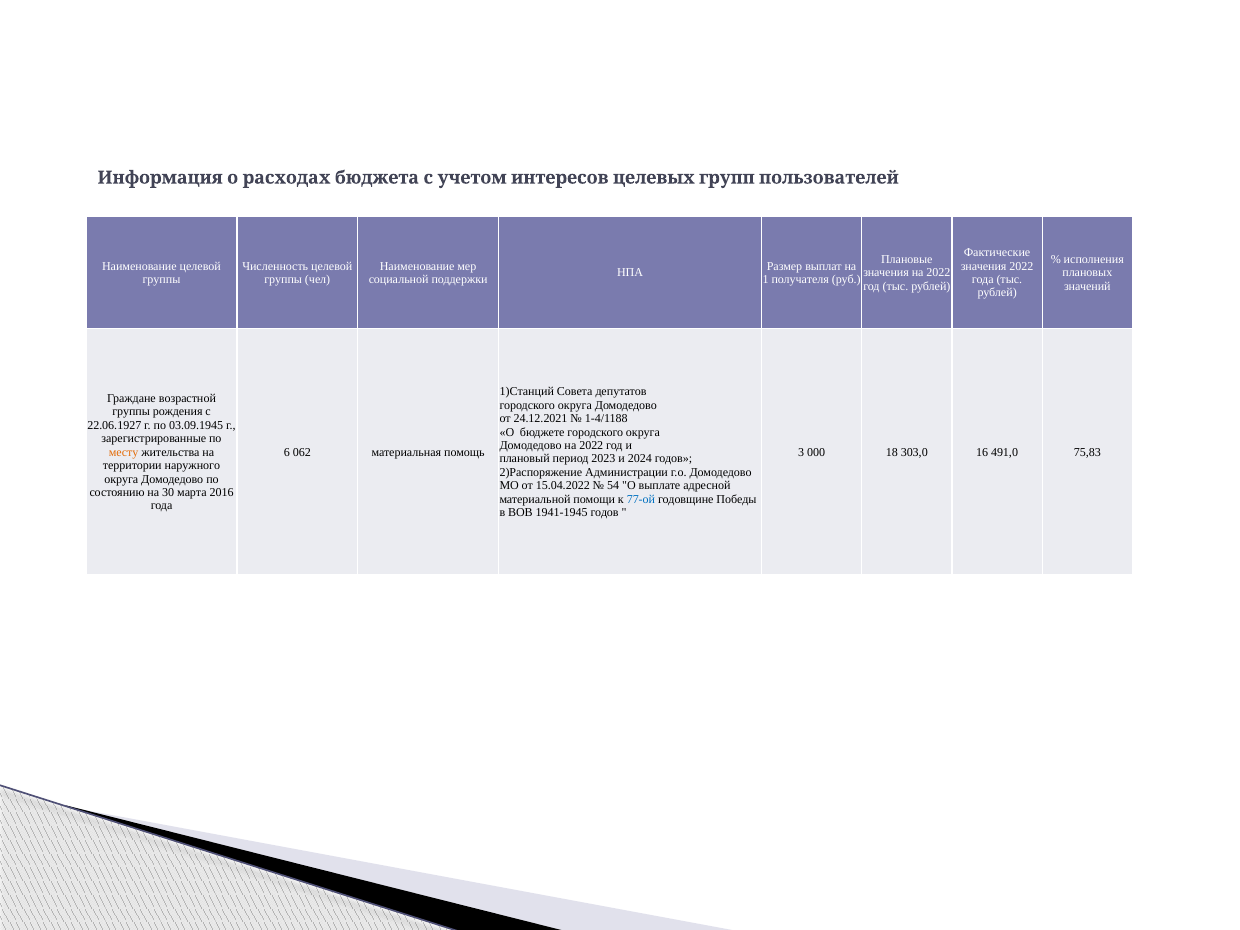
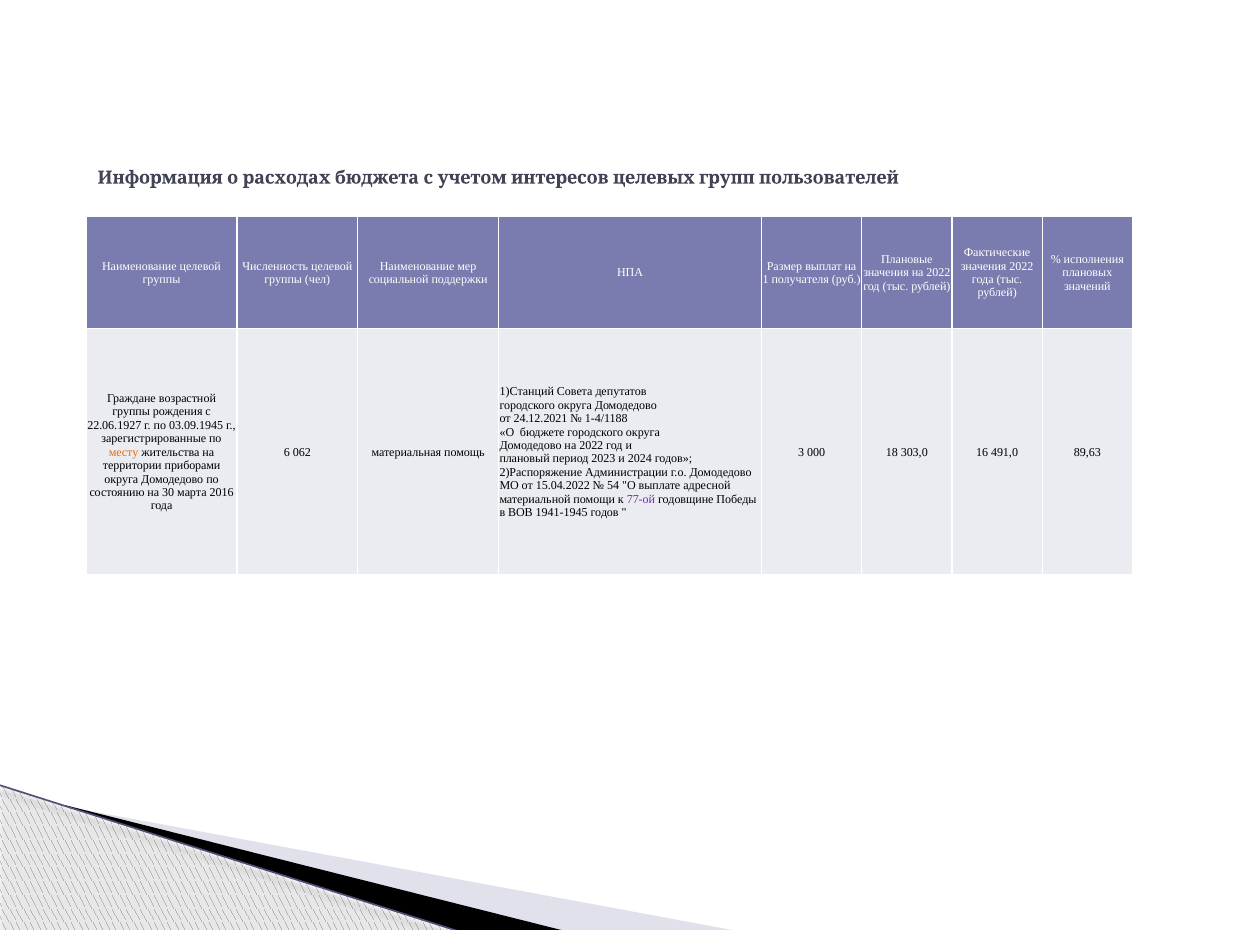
75,83: 75,83 -> 89,63 (1087, 452)
наружного: наружного -> приборами (193, 466)
77-ой colour: blue -> purple (641, 499)
